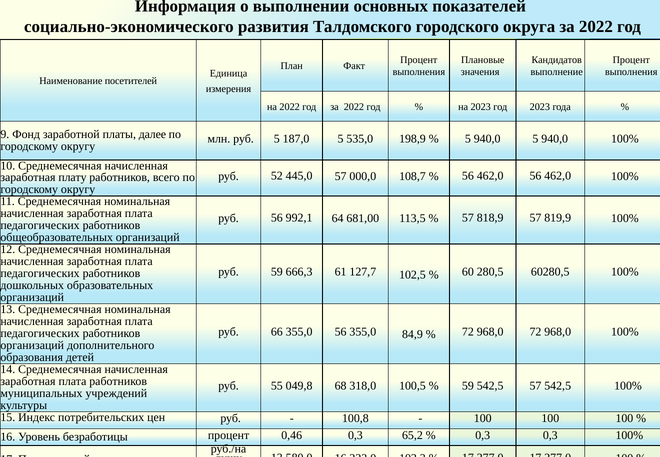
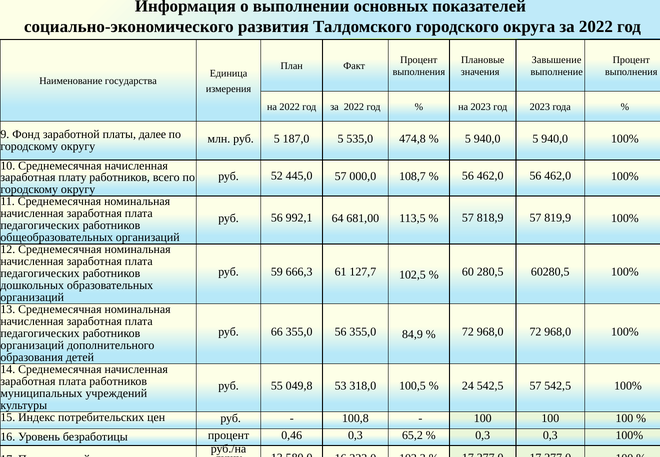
Кандидатов: Кандидатов -> Завышение (557, 60)
посетителей: посетителей -> государства (131, 81)
198,9: 198,9 -> 474,8 (412, 139)
68: 68 -> 53 (341, 386)
59: 59 -> 24 (468, 386)
